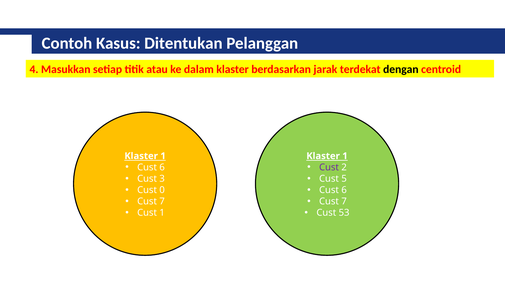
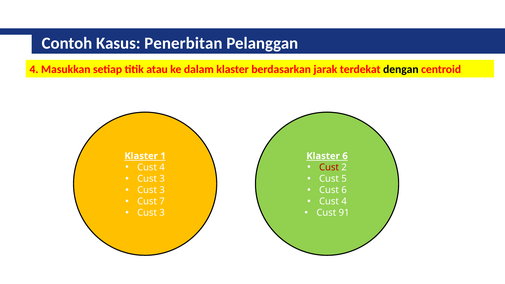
Ditentukan: Ditentukan -> Penerbitan (183, 43)
1: 1 -> 6 (345, 156)
6: 6 -> 4 (162, 167)
Cust colour: purple -> red (329, 167)
0: 0 -> 3 (162, 190)
7: 7 -> 4 (344, 201)
1: 1 -> 3 (162, 213)
53: 53 -> 91 (344, 213)
